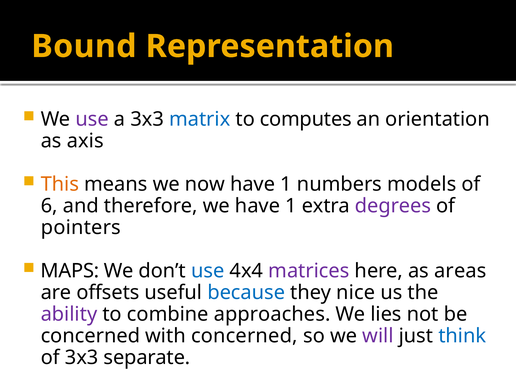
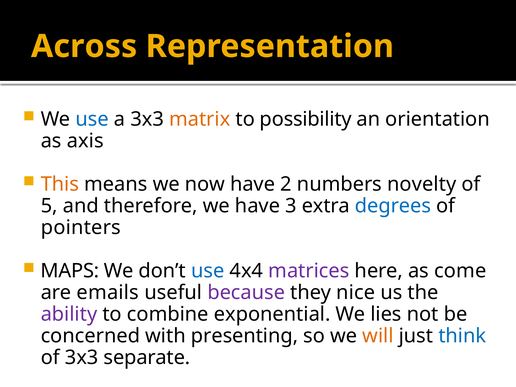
Bound: Bound -> Across (84, 46)
use colour: purple -> blue (92, 119)
matrix colour: blue -> orange (200, 119)
computes: computes -> possibility (306, 119)
now have 1: 1 -> 2 (286, 184)
models: models -> novelty (422, 184)
6: 6 -> 5 (49, 206)
we have 1: 1 -> 3 (291, 206)
degrees colour: purple -> blue (393, 206)
areas: areas -> come (460, 271)
offsets: offsets -> emails (108, 292)
because colour: blue -> purple (246, 292)
approaches: approaches -> exponential (272, 314)
with concerned: concerned -> presenting (245, 336)
will colour: purple -> orange (378, 336)
